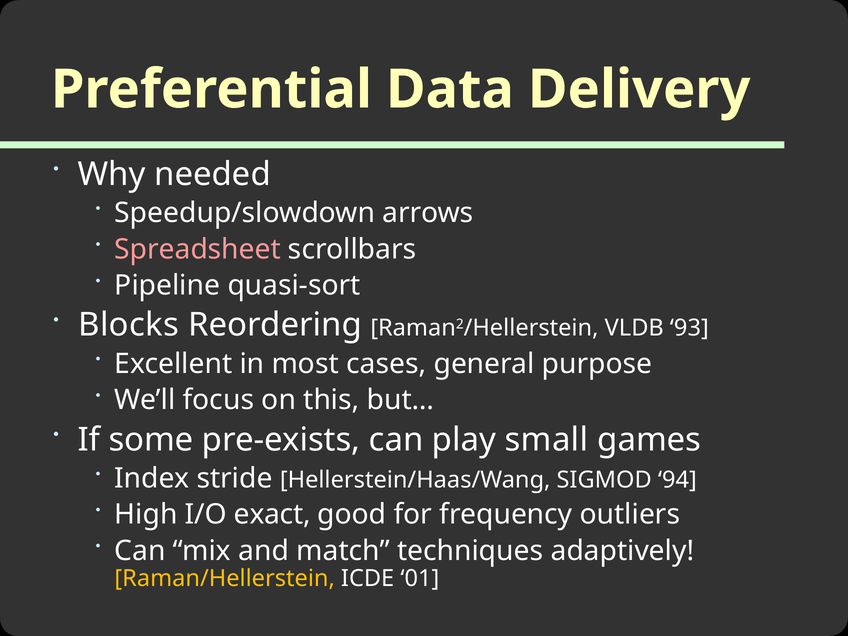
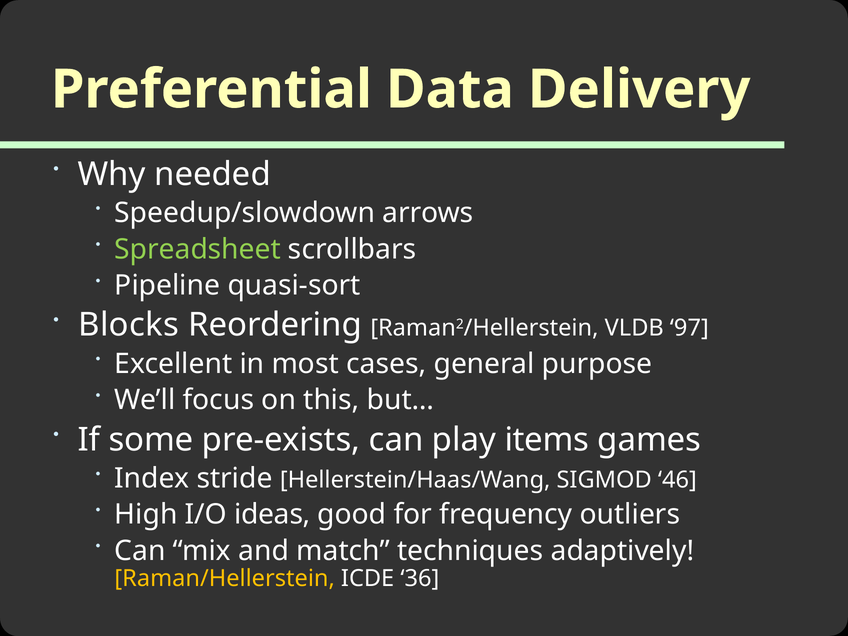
Spreadsheet colour: pink -> light green (198, 249)
93: 93 -> 97 (689, 328)
small: small -> items (547, 440)
94: 94 -> 46 (677, 480)
exact: exact -> ideas (272, 515)
01: 01 -> 36 (420, 579)
